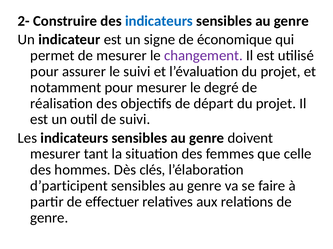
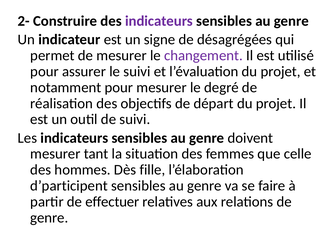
indicateurs colour: blue -> purple (159, 21)
économique: économique -> désagrégées (235, 40)
clés: clés -> fille (152, 170)
